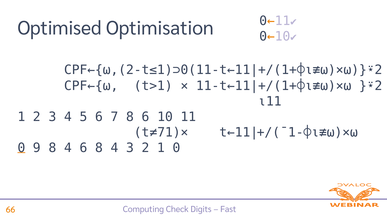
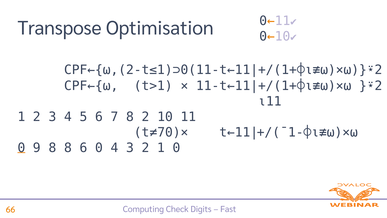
Optimised: Optimised -> Transpose (60, 28)
8 6: 6 -> 2 (146, 117)
t≠71)×: t≠71)× -> t≠70)× (161, 132)
9 8 4: 4 -> 8 (68, 148)
6 8: 8 -> 0 (99, 148)
